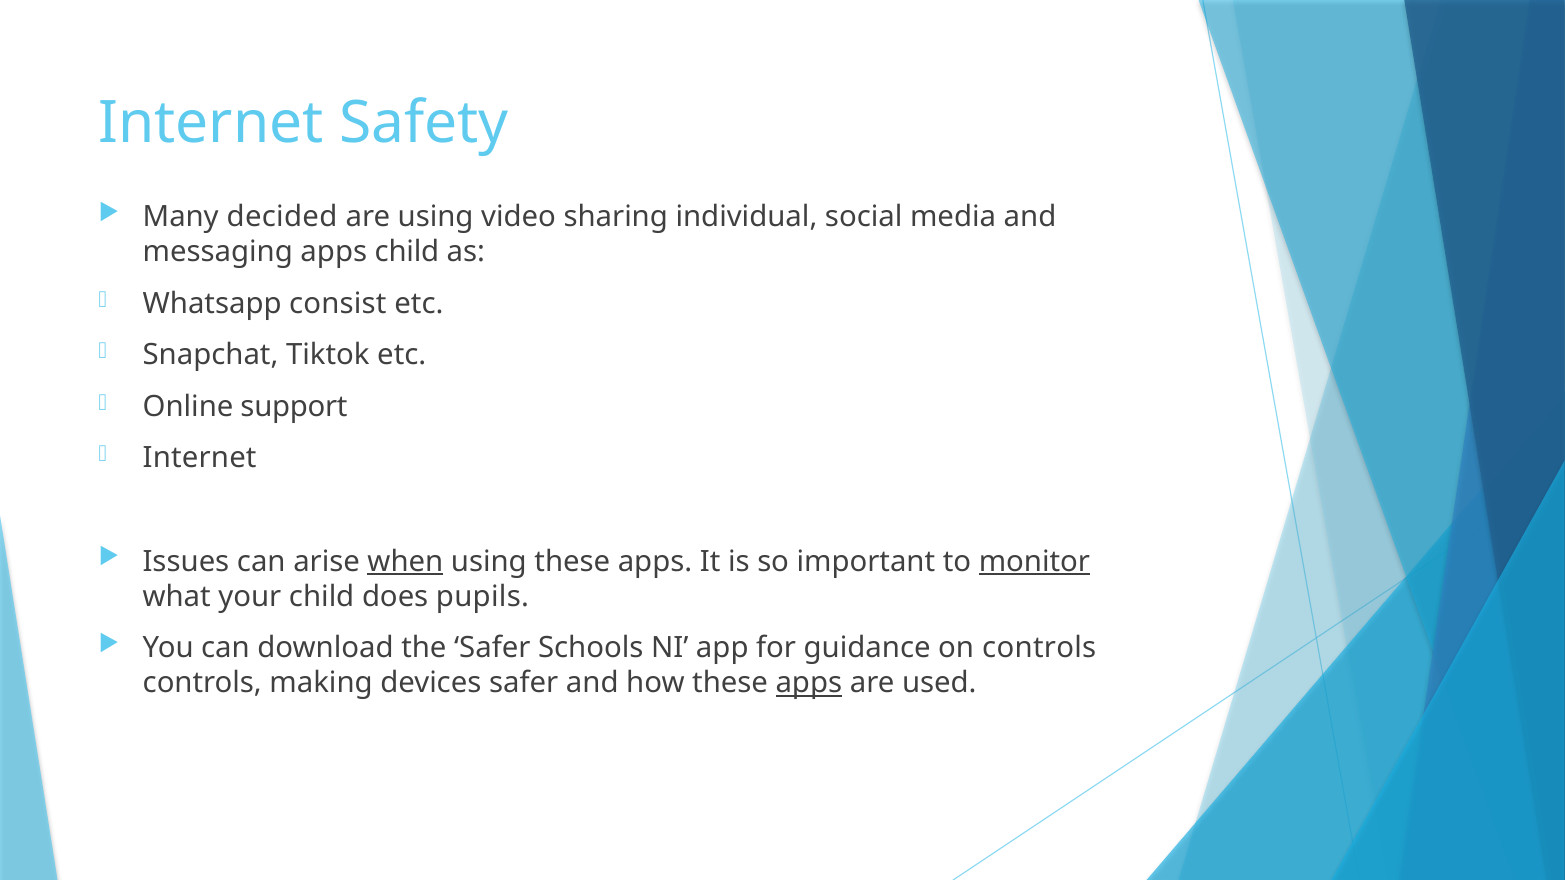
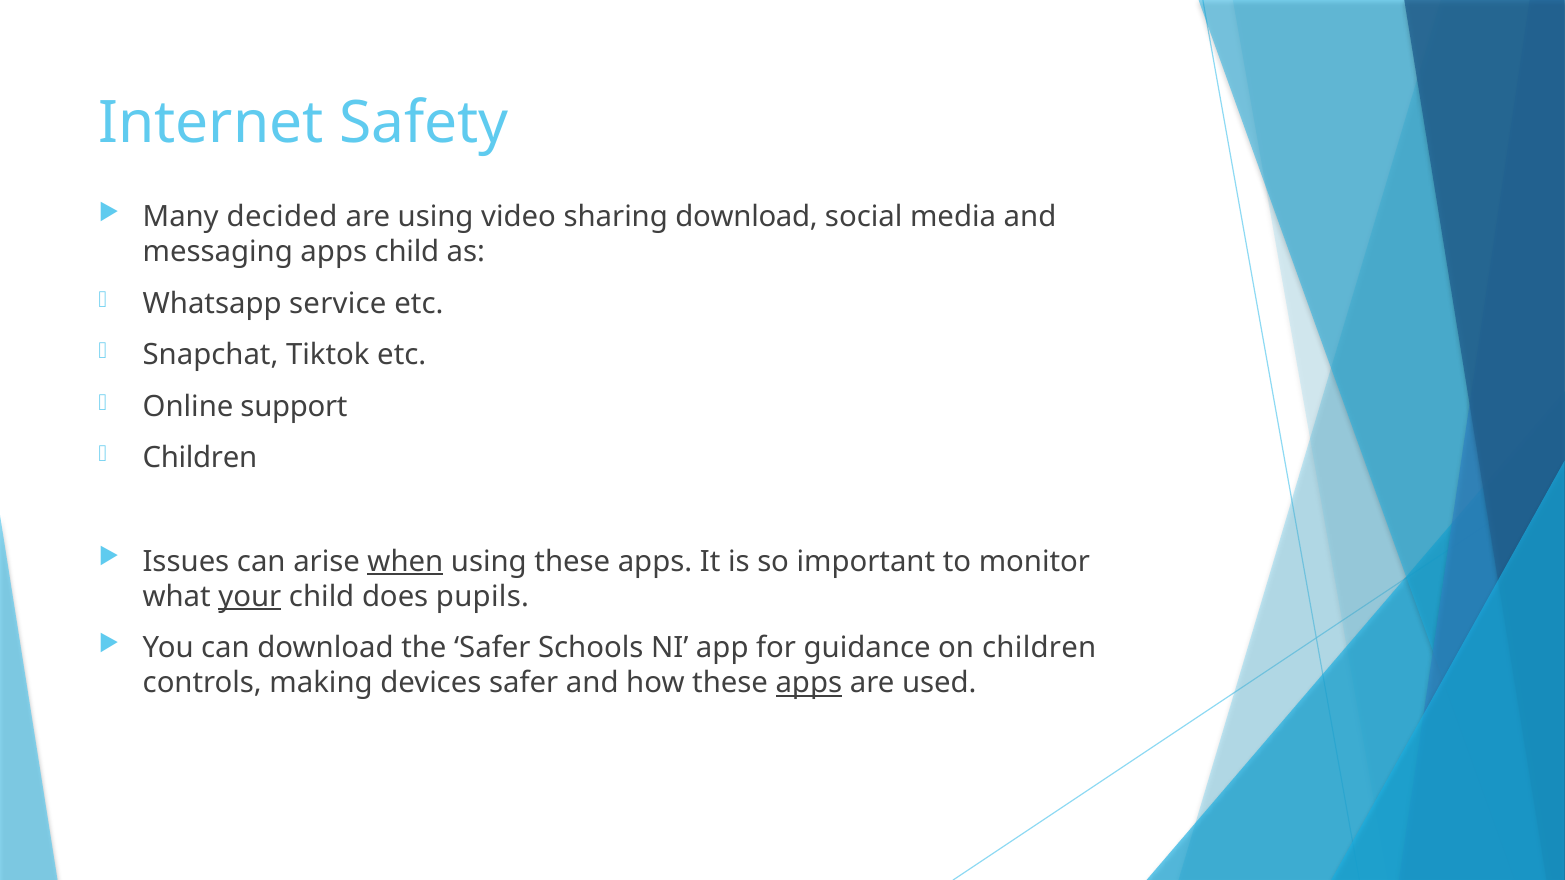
sharing individual: individual -> download (747, 217)
consist: consist -> service (338, 304)
Internet: Internet -> Children (200, 458)
monitor underline: present -> none (1034, 562)
your underline: none -> present (250, 597)
on controls: controls -> children (1039, 648)
